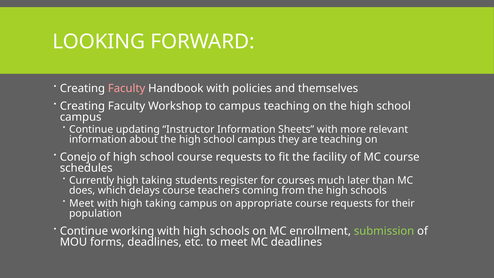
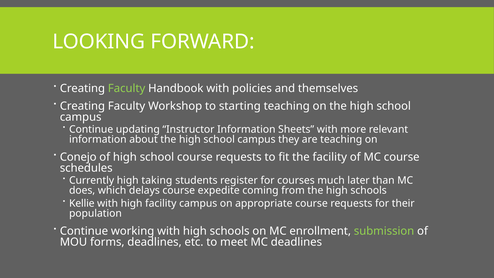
Faculty colour: pink -> light green (127, 88)
to campus: campus -> starting (240, 106)
teachers: teachers -> expedite (219, 190)
Meet: Meet -> Kellie (82, 203)
with high taking: taking -> facility (161, 203)
